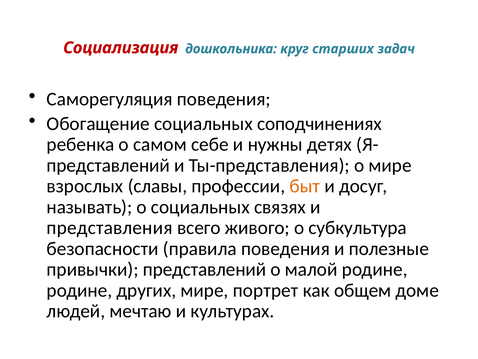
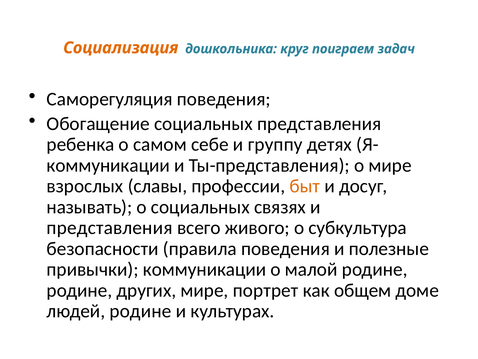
Социализация colour: red -> orange (121, 48)
старших: старших -> поиграем (343, 49)
социальных соподчинениях: соподчинениях -> представления (319, 124)
нужны: нужны -> группу (275, 144)
представлений: представлений -> коммуникации (108, 165)
привычки представлений: представлений -> коммуникации (205, 269)
людей мечтаю: мечтаю -> родине (140, 311)
